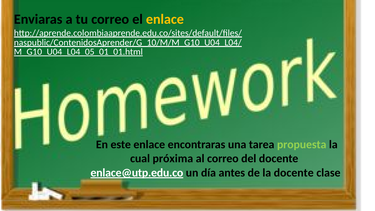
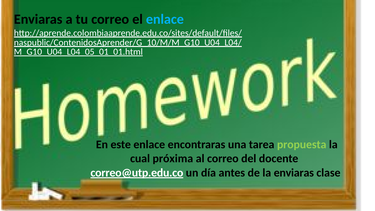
enlace colour: yellow -> light blue (165, 19)
enlace@utp.edu.co: enlace@utp.edu.co -> correo@utp.edu.co (137, 173)
la docente: docente -> enviaras (294, 173)
